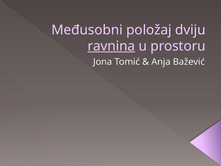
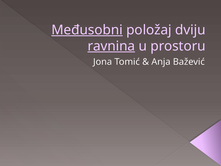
Međusobni underline: none -> present (87, 30)
